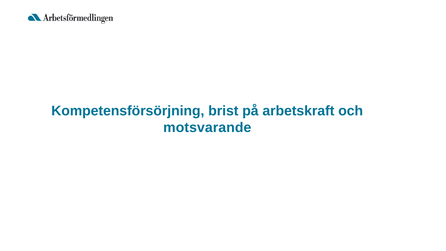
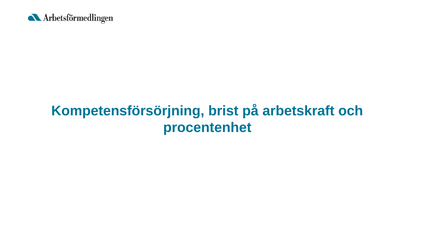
motsvarande: motsvarande -> procentenhet (207, 128)
